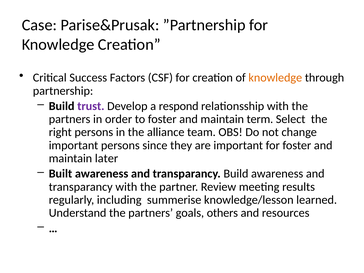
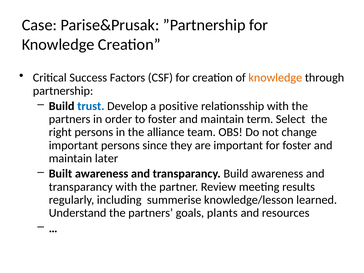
trust colour: purple -> blue (91, 106)
respond: respond -> positive (179, 106)
others: others -> plants (222, 213)
